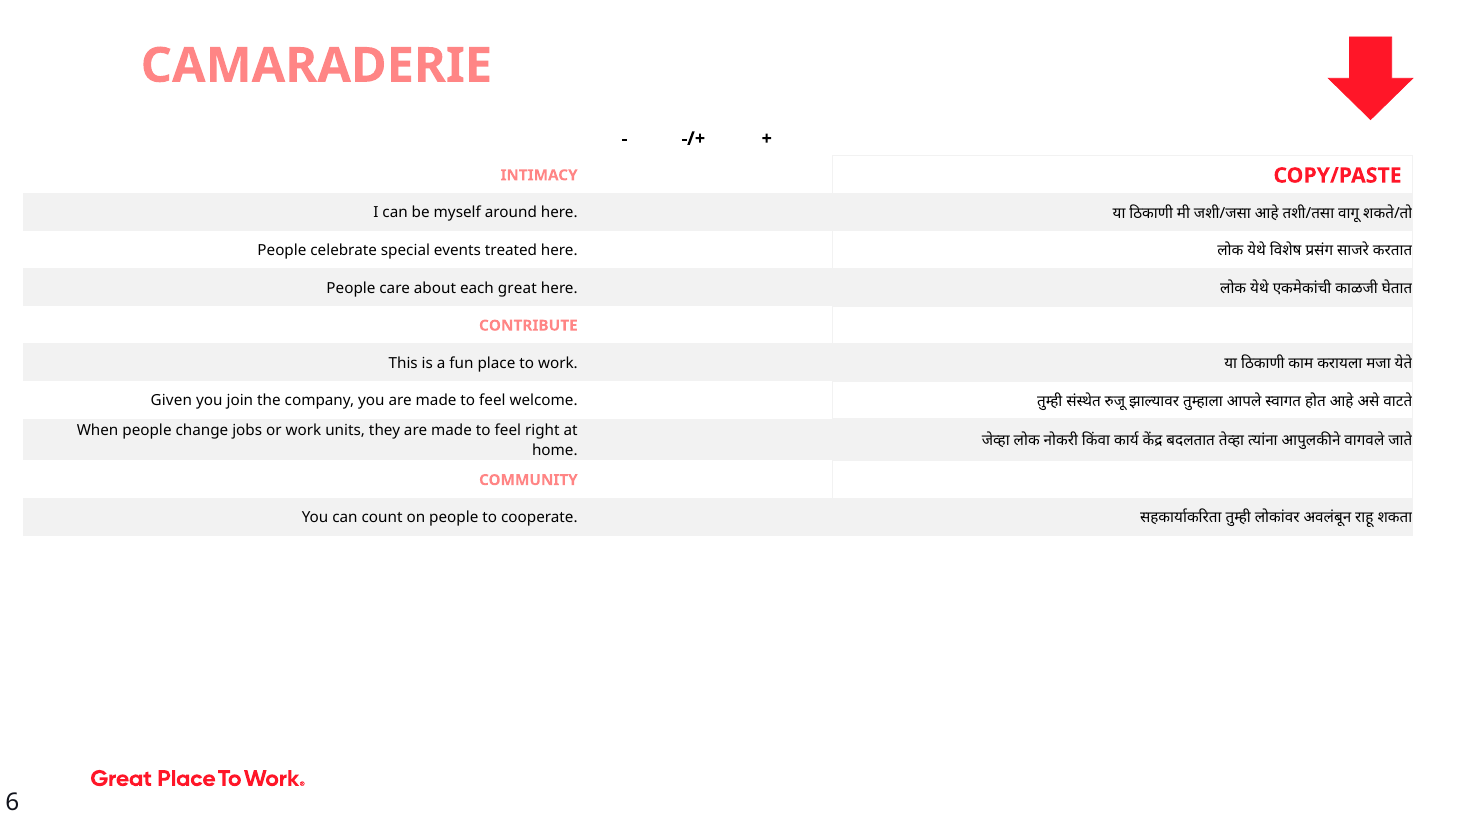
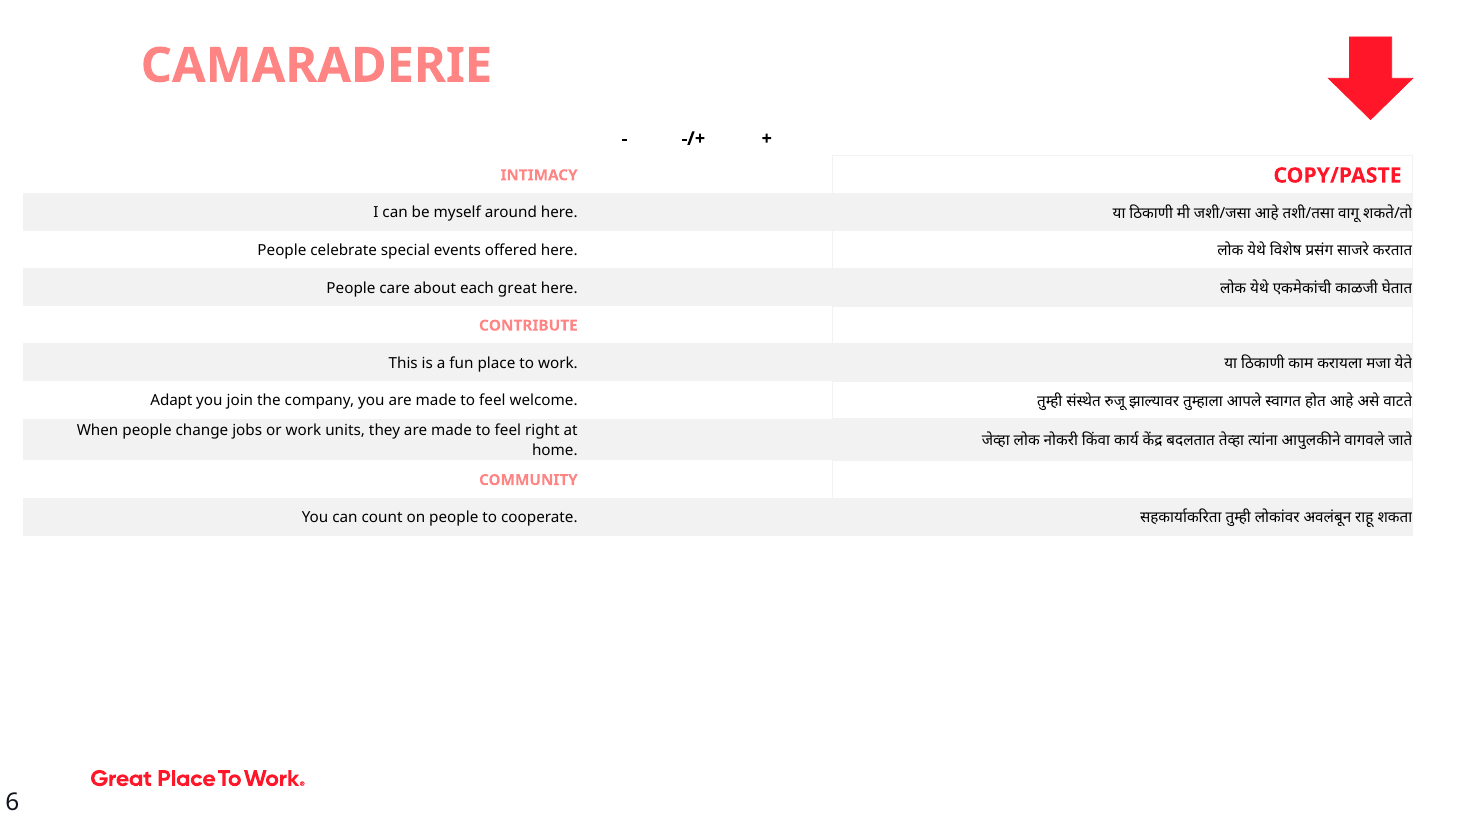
treated: treated -> offered (511, 250)
Given: Given -> Adapt (171, 401)
